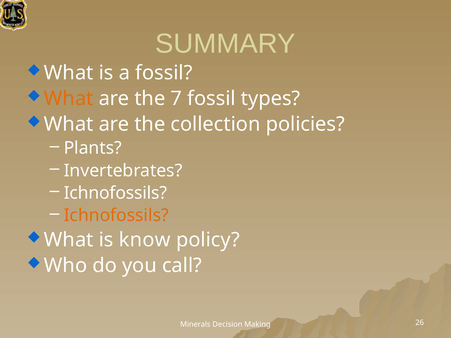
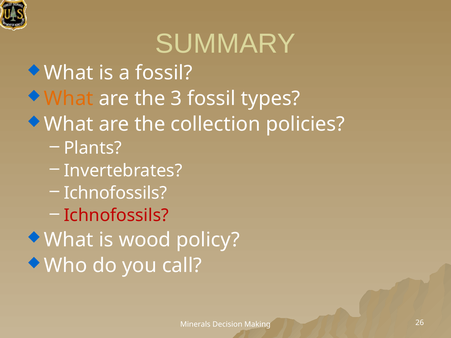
7: 7 -> 3 (176, 99)
Ichnofossils colour: orange -> red (116, 216)
know: know -> wood (145, 240)
